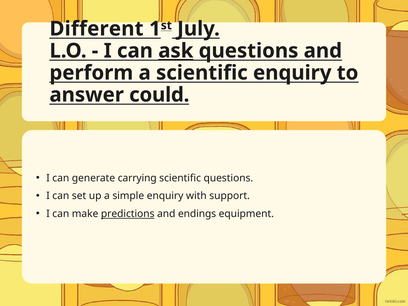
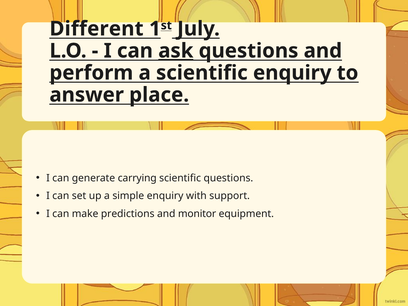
could: could -> place (159, 95)
predictions underline: present -> none (128, 214)
endings: endings -> monitor (197, 214)
